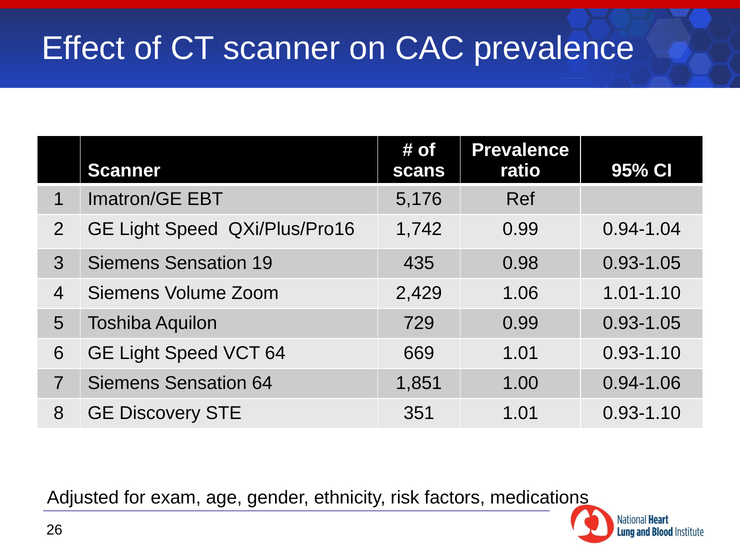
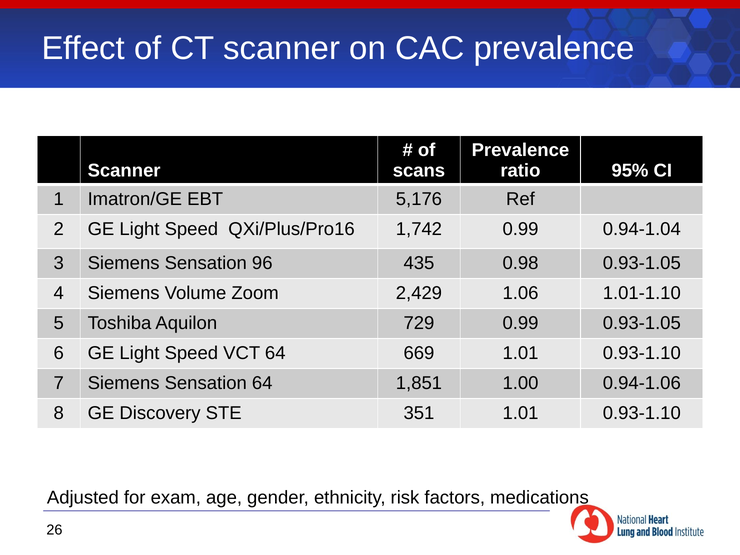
19: 19 -> 96 (262, 263)
